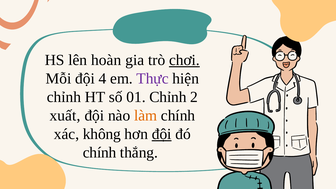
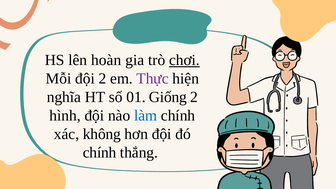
đội 4: 4 -> 2 (103, 79)
chỉnh: chỉnh -> nghĩa (64, 97)
01 Chỉnh: Chỉnh -> Giống (168, 97)
xuất: xuất -> hình (65, 116)
làm colour: orange -> blue (146, 116)
đội underline: present -> none (162, 134)
